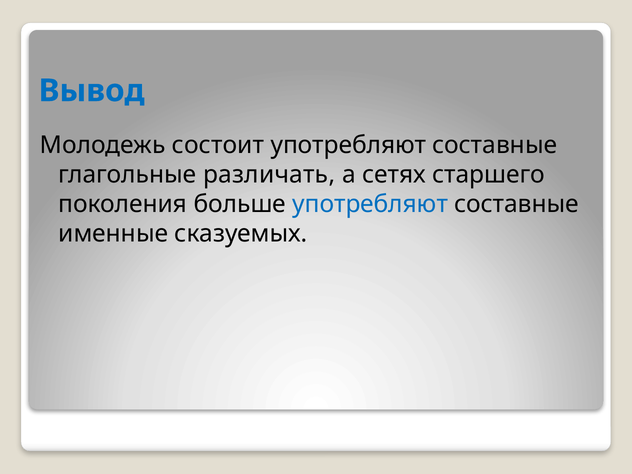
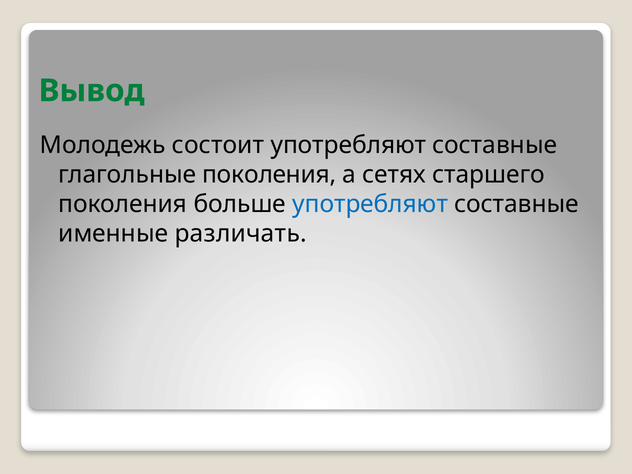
Вывод colour: blue -> green (92, 91)
глагольные различать: различать -> поколения (269, 175)
сказуемых: сказуемых -> различать (241, 234)
